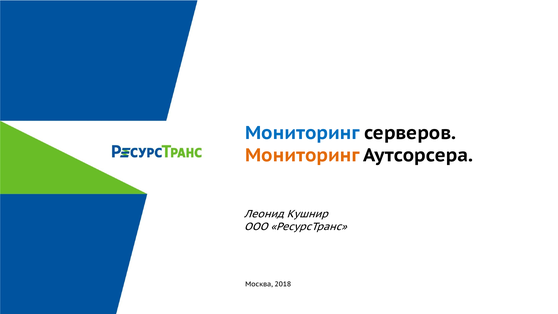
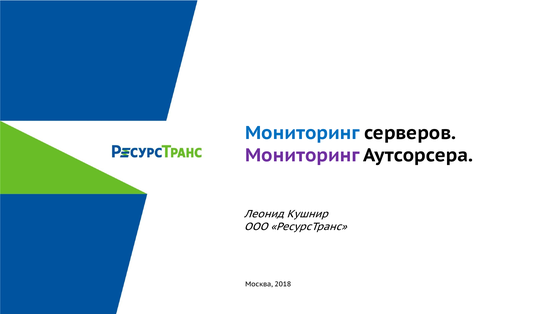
Мониторинг colour: orange -> purple (302, 155)
